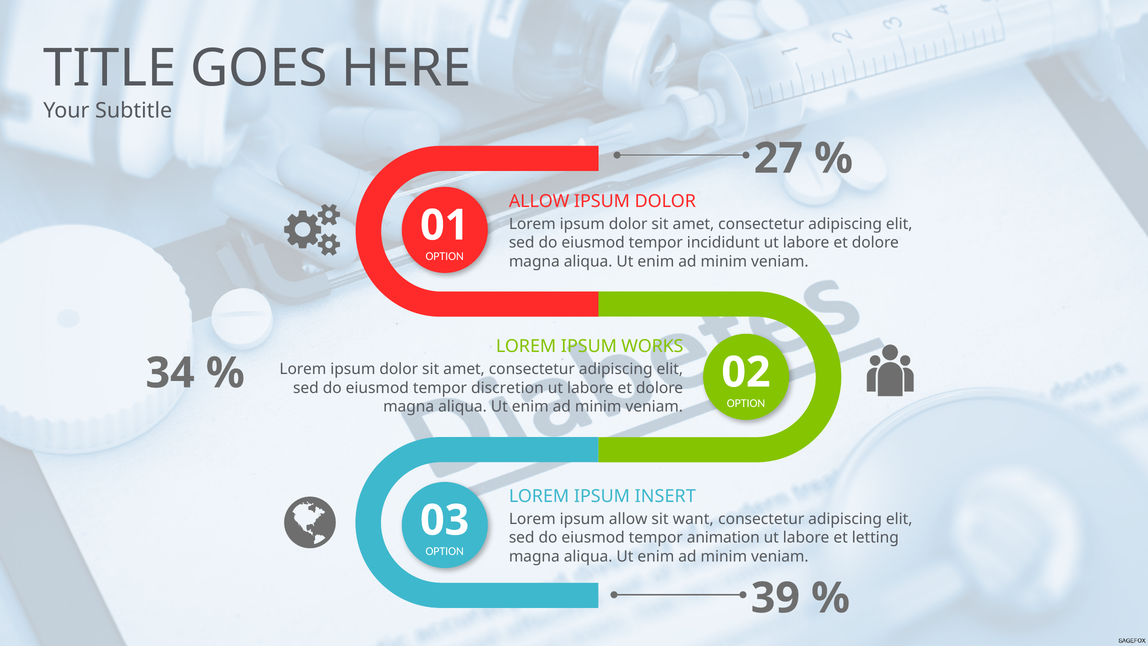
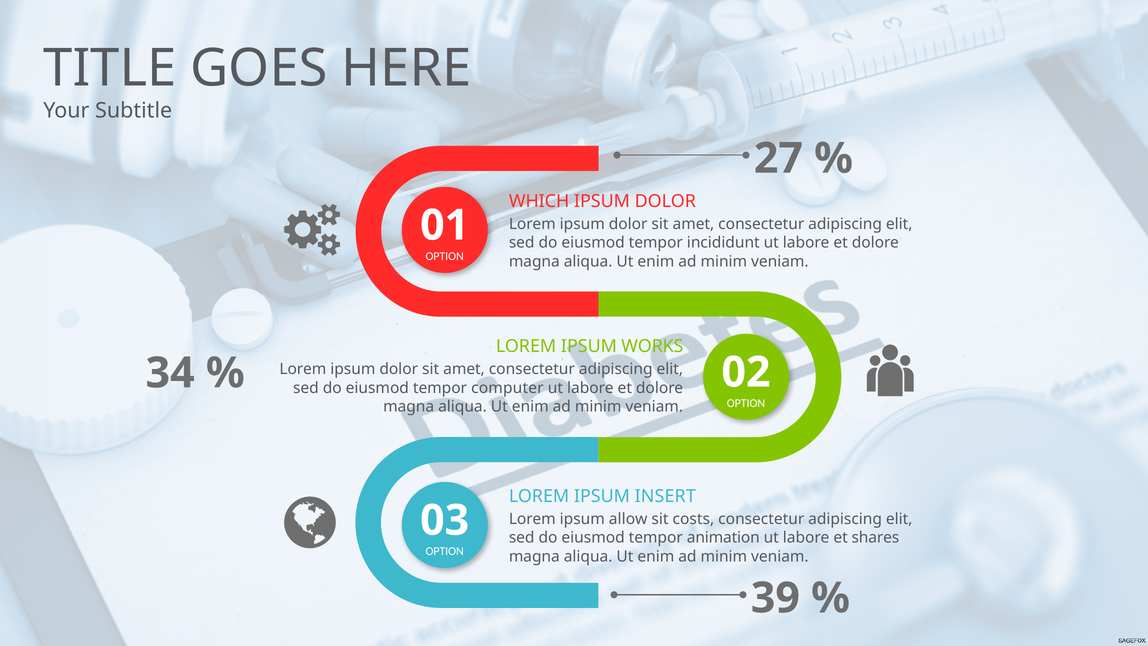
ALLOW: ALLOW -> WHICH (539, 201)
discretion: discretion -> computer (507, 388)
want: want -> costs (693, 519)
letting: letting -> shares (875, 538)
